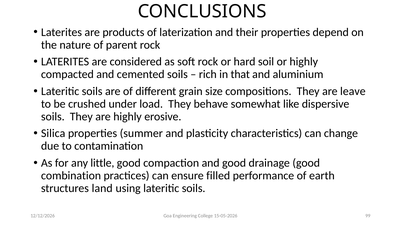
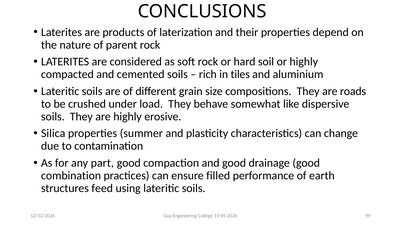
that: that -> tiles (240, 74)
leave: leave -> roads (353, 91)
little: little -> part (102, 163)
land: land -> feed (102, 188)
